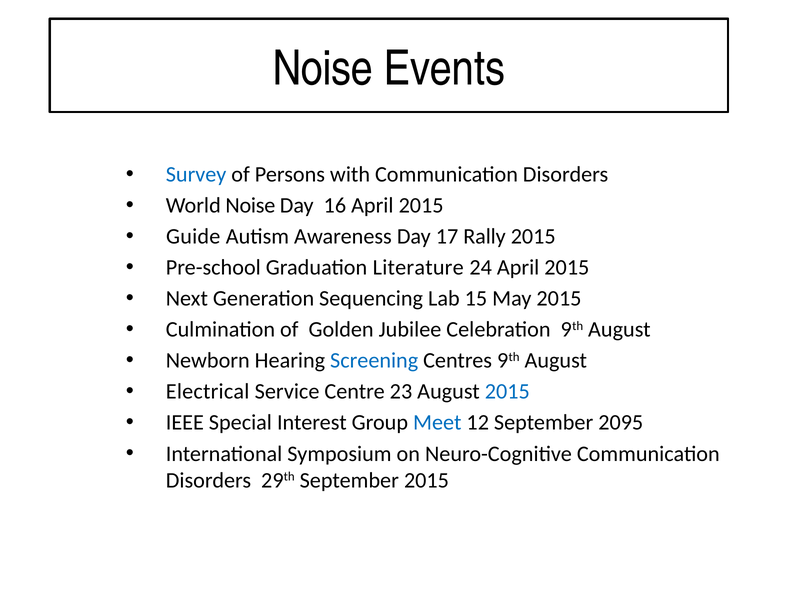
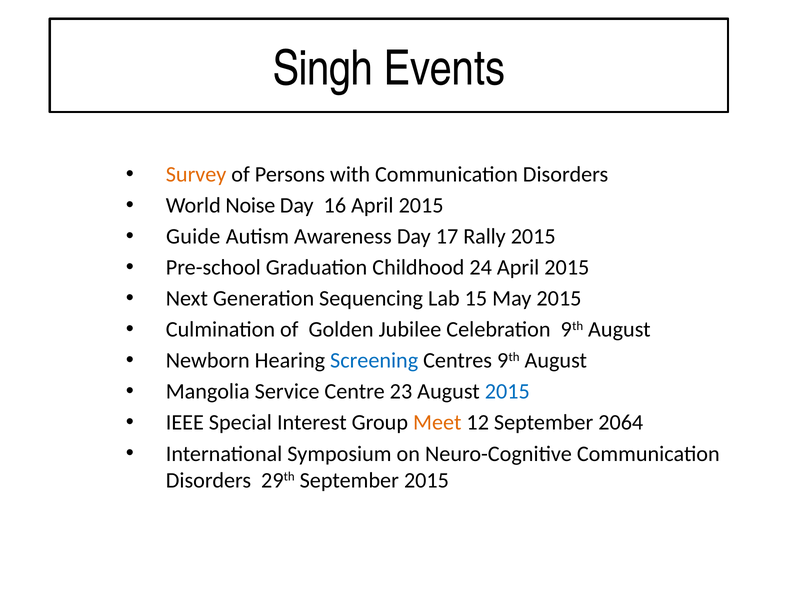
Noise: Noise -> Singh (323, 69)
Survey colour: blue -> orange (196, 175)
Literature: Literature -> Childhood (418, 268)
Electrical: Electrical -> Mangolia (208, 392)
Meet colour: blue -> orange (437, 423)
2095: 2095 -> 2064 (621, 423)
